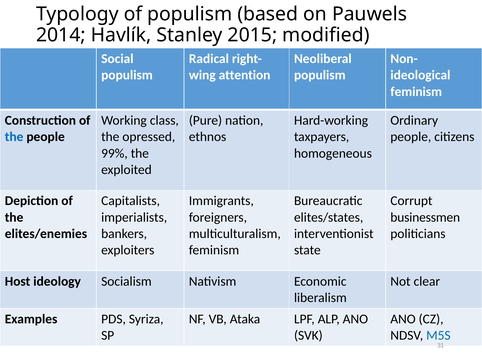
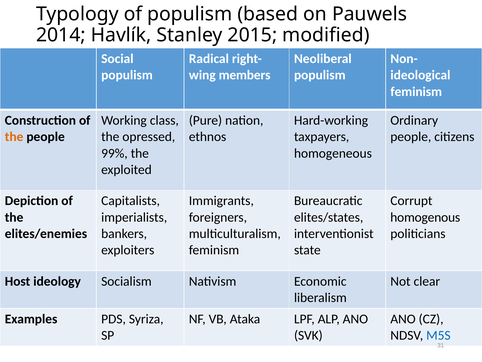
attention: attention -> members (245, 75)
the colour: blue -> orange (14, 137)
businessmen: businessmen -> homogenous (425, 217)
